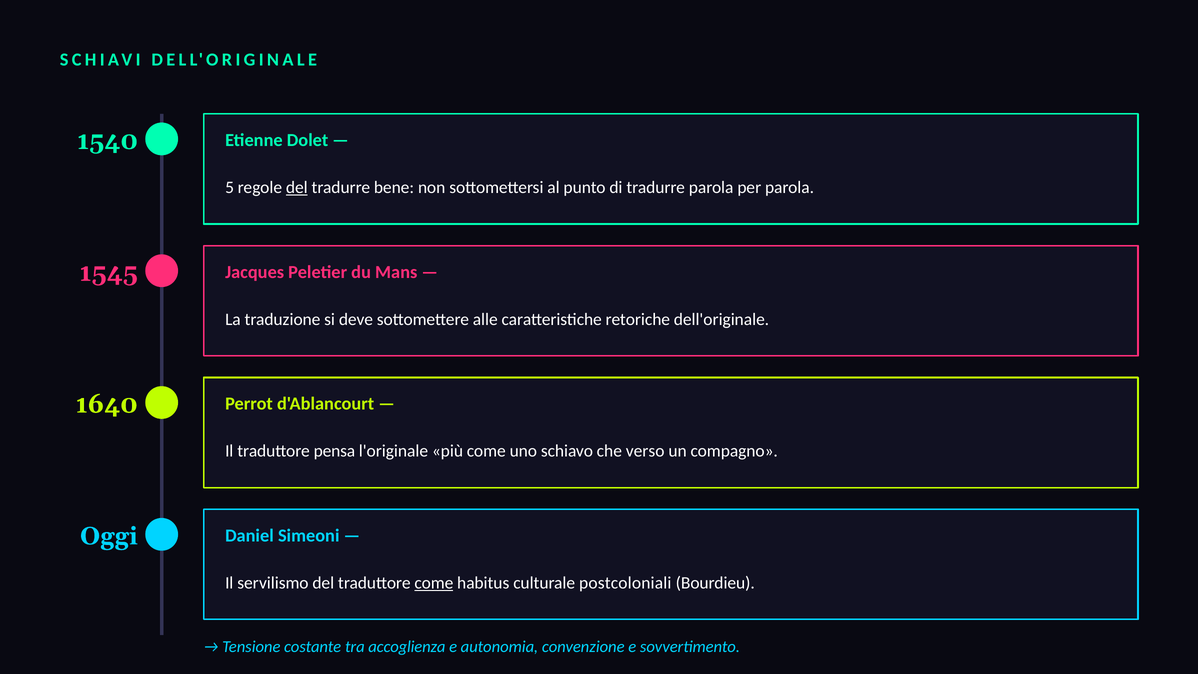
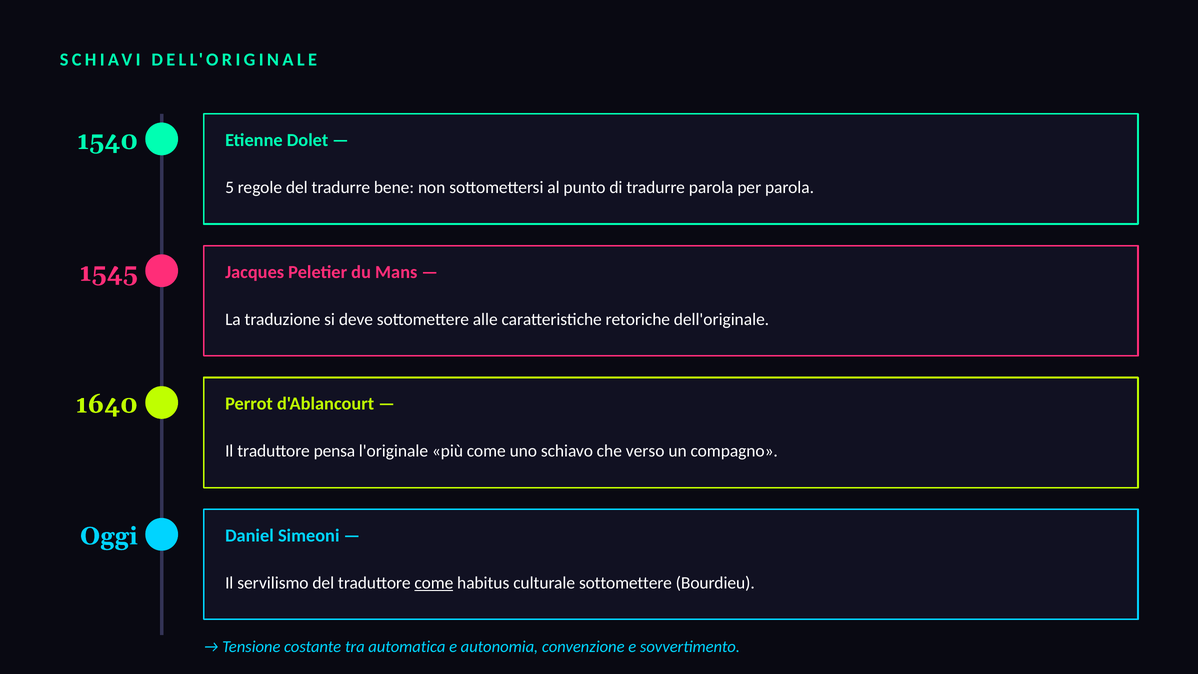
del underline: present -> none (297, 187)
culturale postcoloniali: postcoloniali -> sottomettere (625, 583)
accoglienza: accoglienza -> automatica (407, 647)
